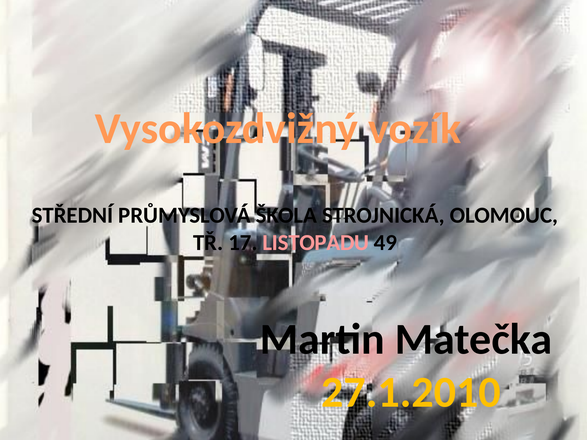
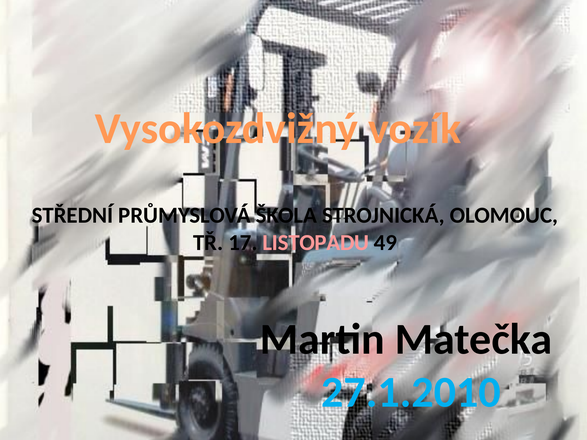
27.1.2010 colour: yellow -> light blue (411, 392)
